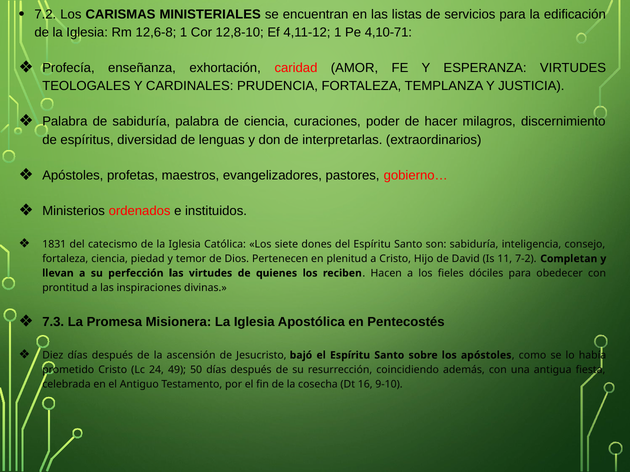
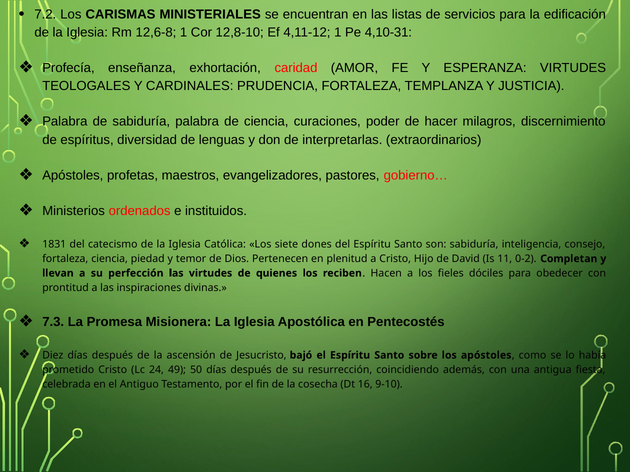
4,10-71: 4,10-71 -> 4,10-31 (388, 32)
7-2: 7-2 -> 0-2 (526, 259)
